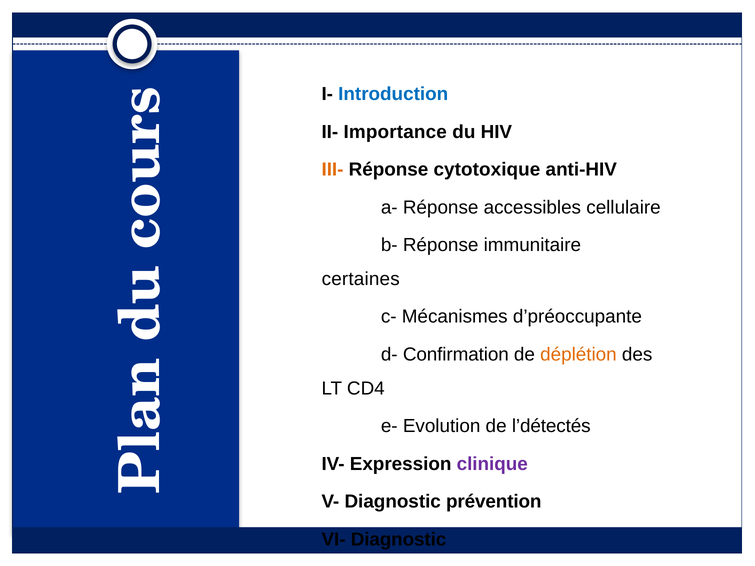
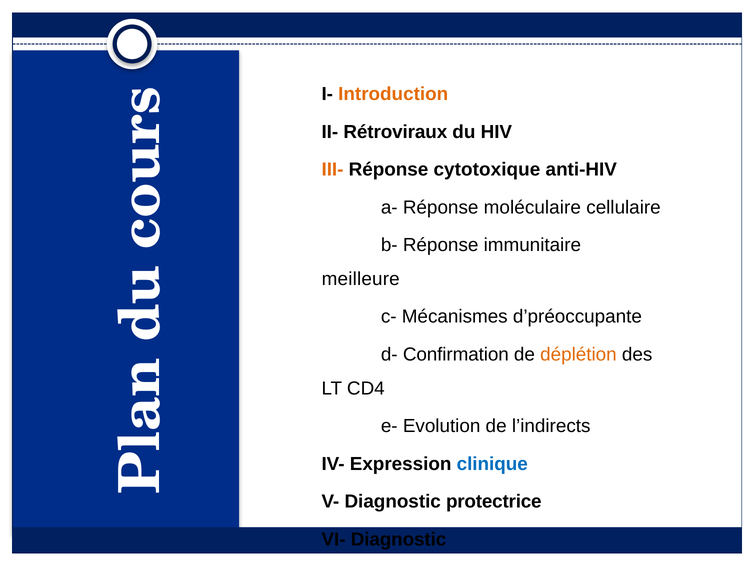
Introduction colour: blue -> orange (393, 94)
Importance: Importance -> Rétroviraux (395, 132)
accessibles: accessibles -> moléculaire (532, 207)
certaines: certaines -> meilleure (361, 279)
l’détectés: l’détectés -> l’indirects (551, 426)
clinique colour: purple -> blue (492, 464)
prévention: prévention -> protectrice (494, 502)
